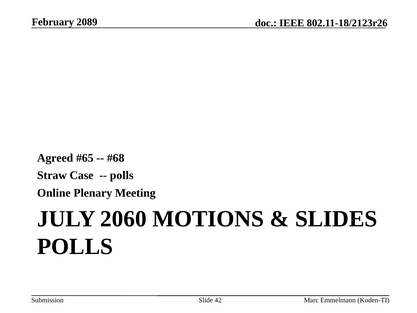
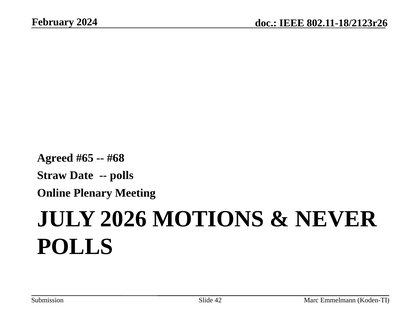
2089: 2089 -> 2024 (87, 22)
Case: Case -> Date (81, 175)
2060: 2060 -> 2026 (123, 219)
SLIDES: SLIDES -> NEVER (336, 219)
